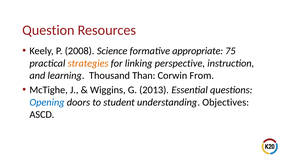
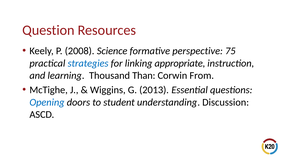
appropriate: appropriate -> perspective (198, 51)
strategies colour: orange -> blue (88, 63)
perspective: perspective -> appropriate (180, 63)
Objectives: Objectives -> Discussion (226, 102)
